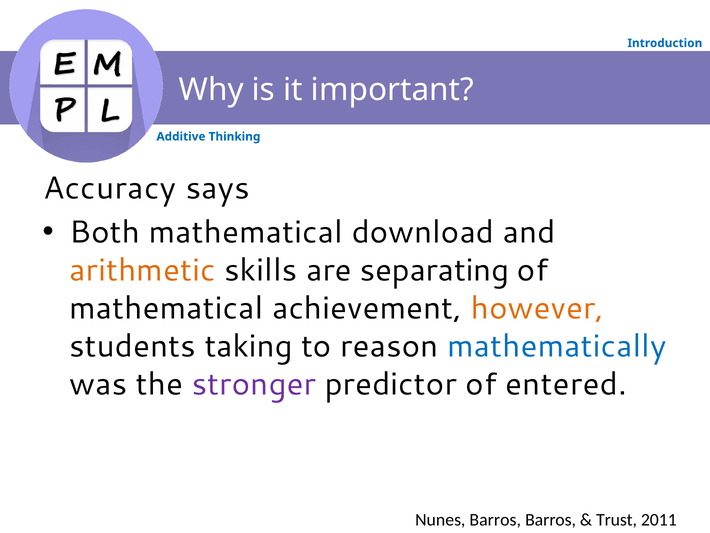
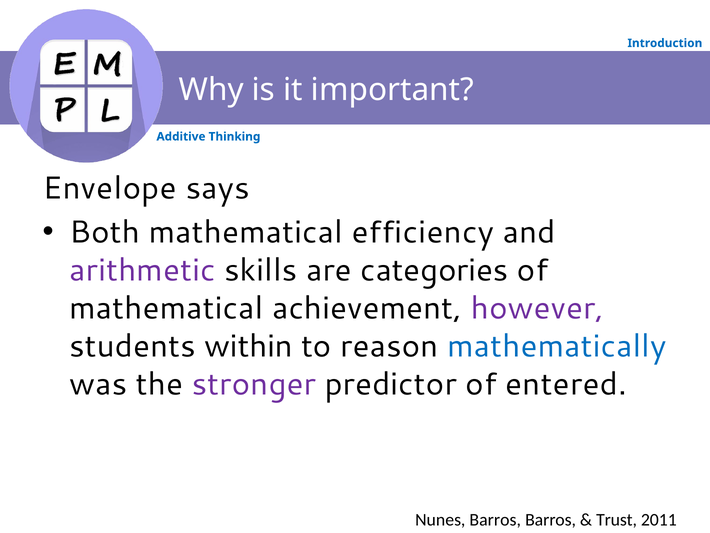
Accuracy: Accuracy -> Envelope (110, 188)
download: download -> efficiency (423, 232)
arithmetic colour: orange -> purple (142, 270)
separating: separating -> categories (435, 270)
however colour: orange -> purple (538, 308)
taking: taking -> within (249, 346)
